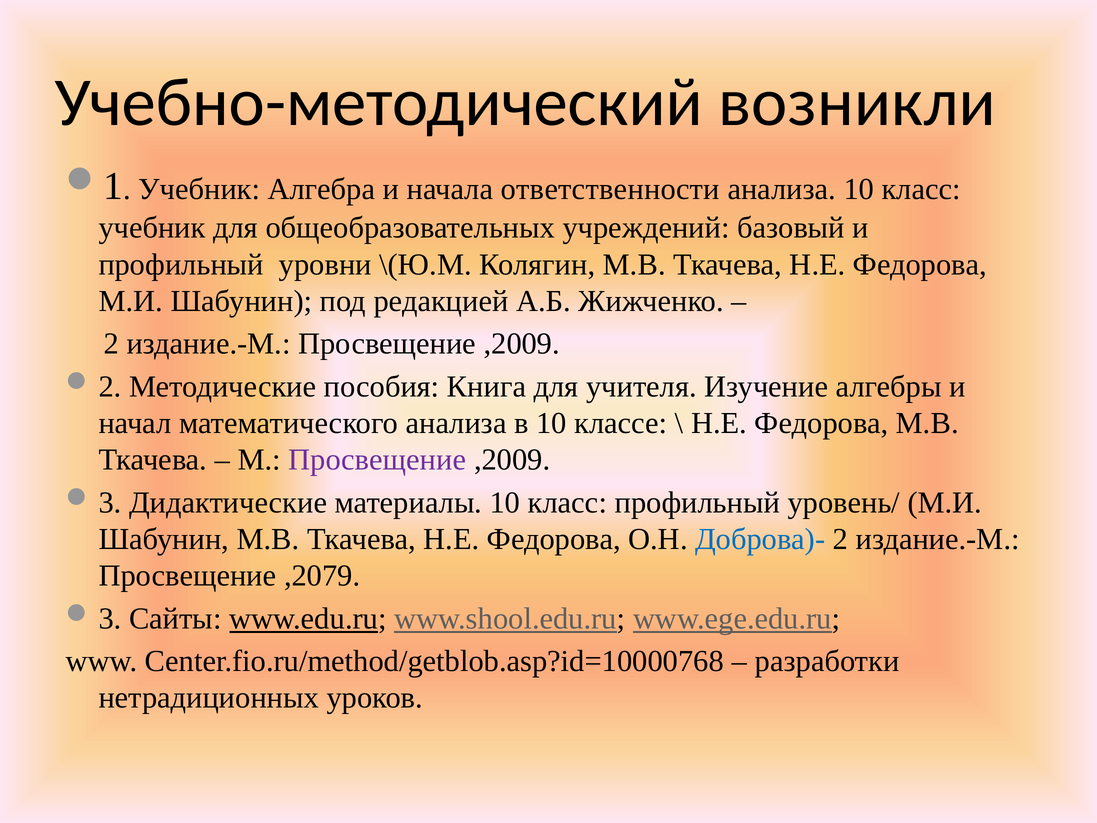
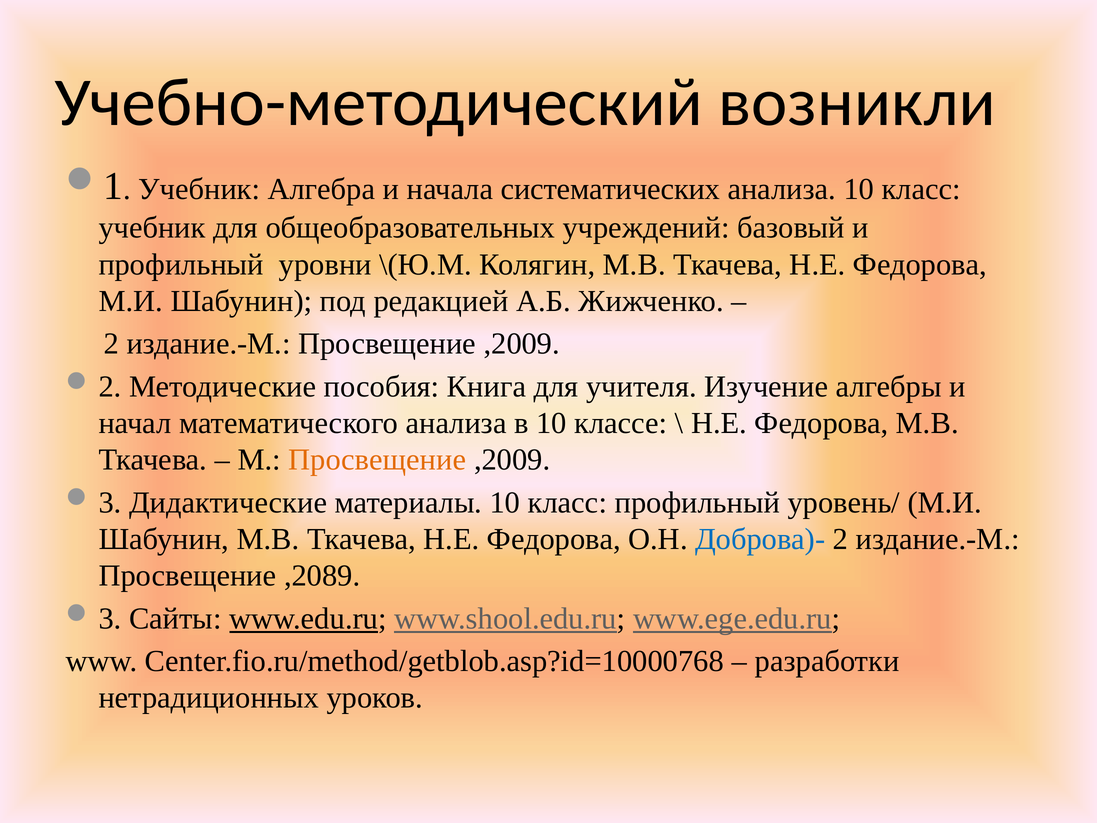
ответственности: ответственности -> систематических (610, 189)
Просвещение colour: purple -> orange (377, 460)
,2079: ,2079 -> ,2089 (322, 576)
